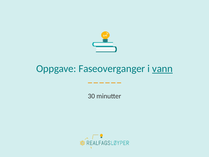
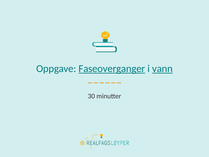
Faseoverganger underline: none -> present (112, 69)
